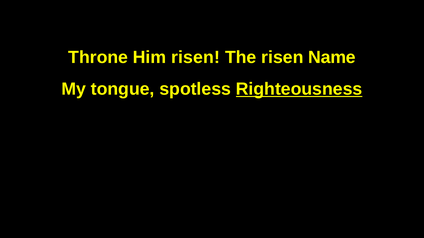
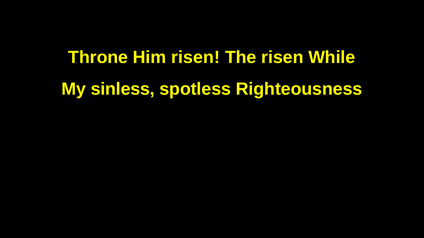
Name: Name -> While (332, 57)
tongue: tongue -> sinless (123, 89)
Righteousness underline: present -> none (299, 89)
